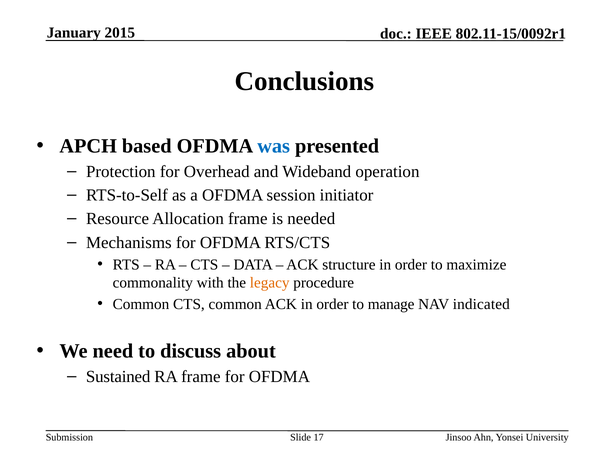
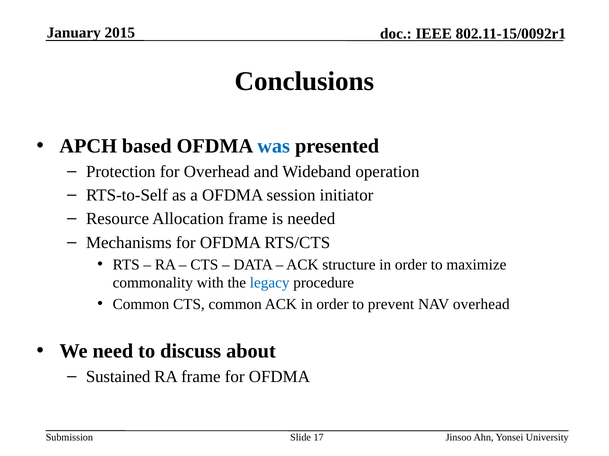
legacy colour: orange -> blue (270, 283)
manage: manage -> prevent (391, 305)
NAV indicated: indicated -> overhead (481, 305)
